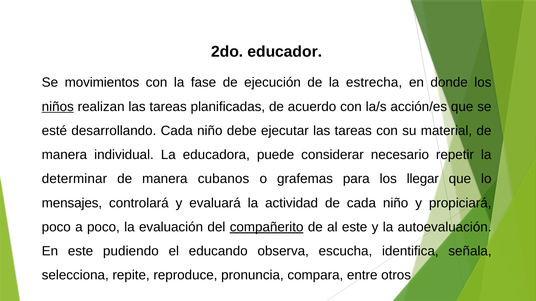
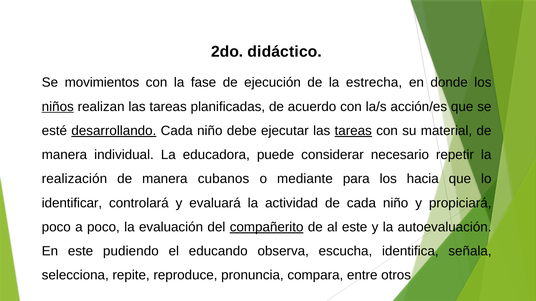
educador: educador -> didáctico (285, 52)
desarrollando underline: none -> present (114, 131)
tareas underline: none -> present (353, 131)
determinar: determinar -> realización (74, 179)
grafemas: grafemas -> mediante (305, 179)
llegar: llegar -> hacia (423, 179)
mensajes: mensajes -> identificar (72, 203)
